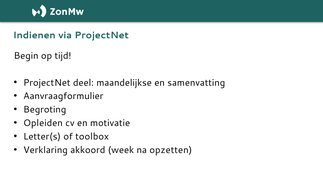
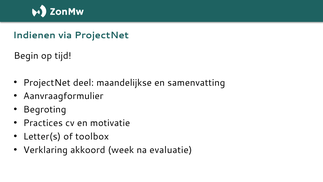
Opleiden: Opleiden -> Practices (43, 123)
opzetten: opzetten -> evaluatie (171, 150)
